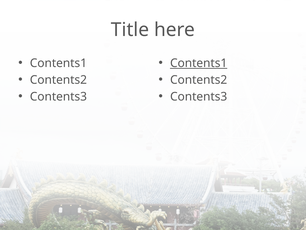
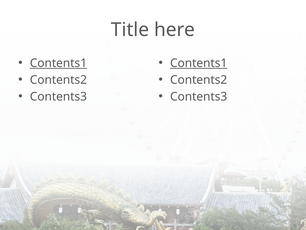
Contents1 underline: none -> present (58, 63)
